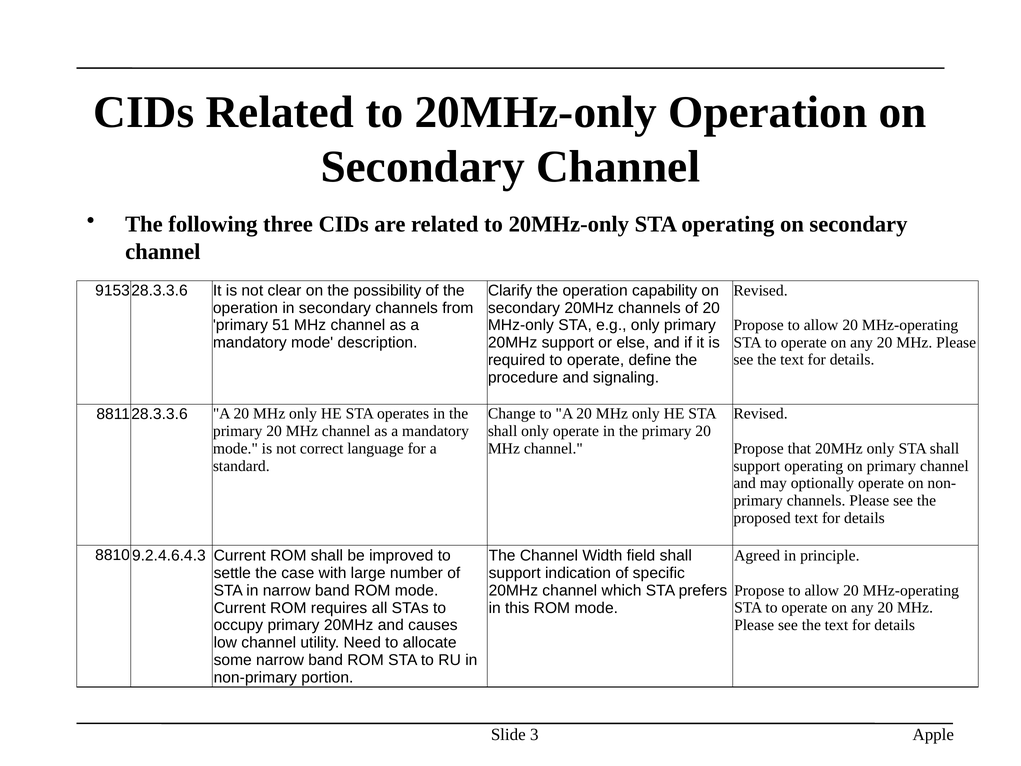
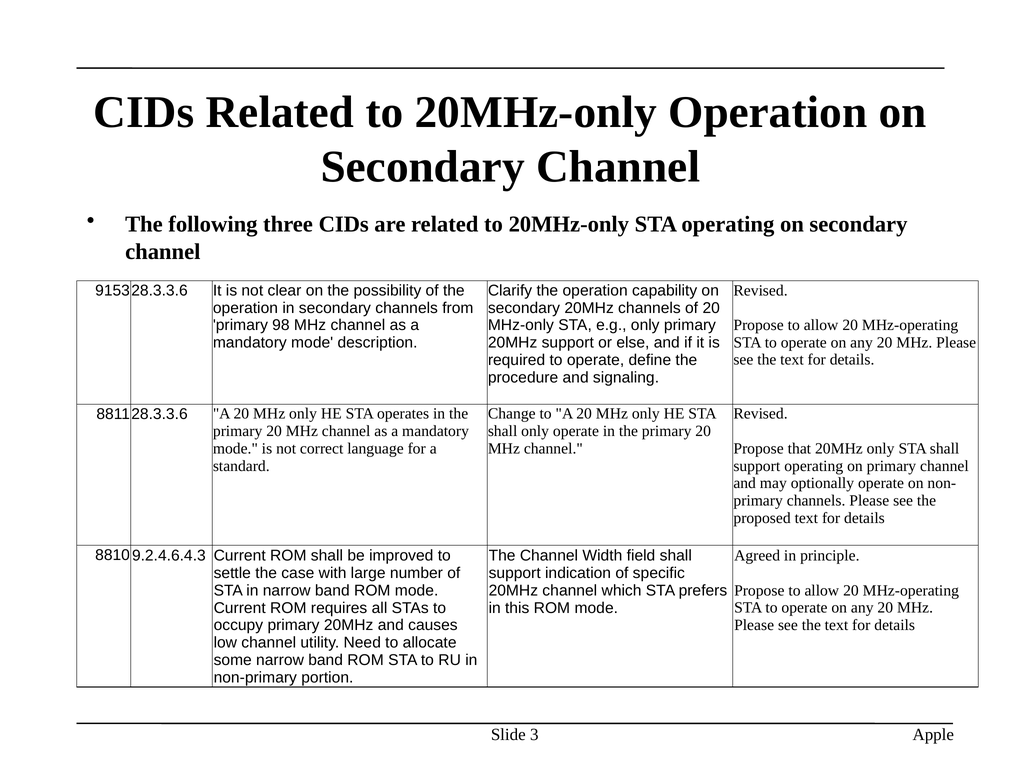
51: 51 -> 98 (281, 325)
